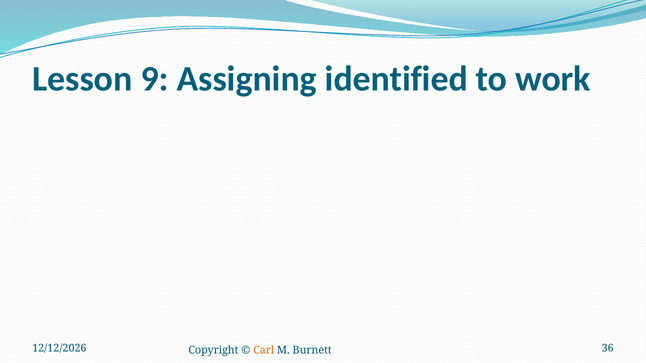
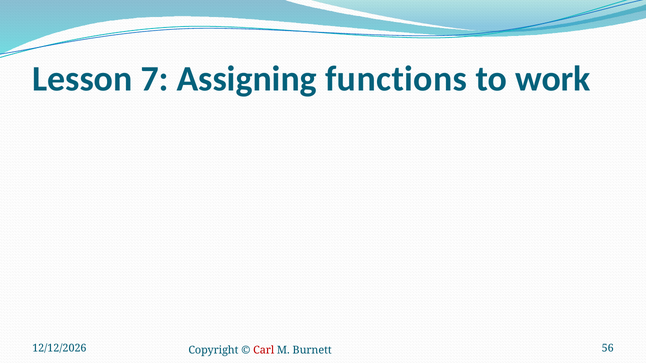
9: 9 -> 7 (155, 79)
identified: identified -> functions (396, 79)
Carl colour: orange -> red (264, 350)
36: 36 -> 56 (608, 349)
